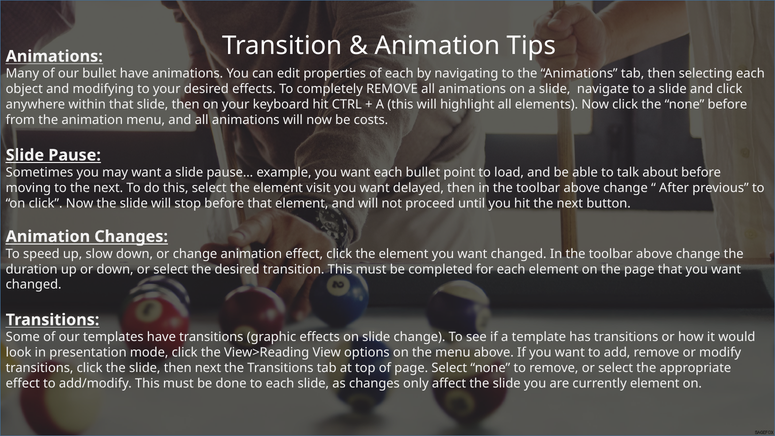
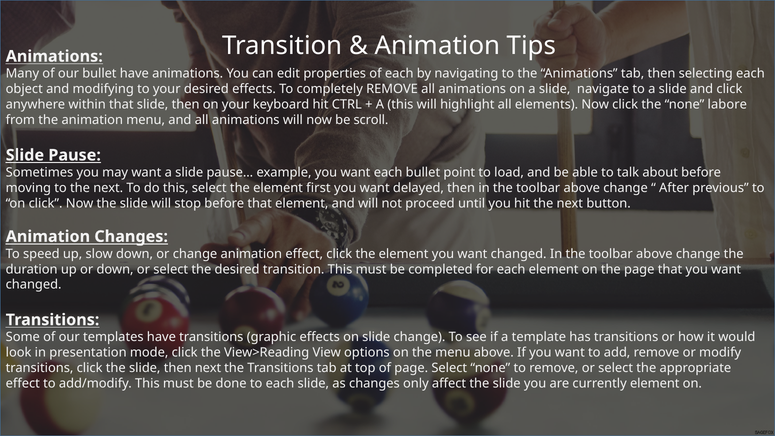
none before: before -> labore (727, 105)
costs: costs -> scroll (371, 120)
visit: visit -> first (318, 188)
